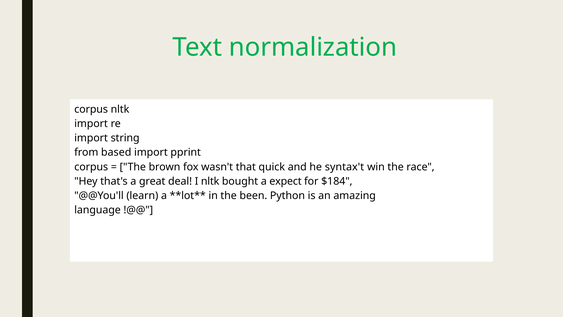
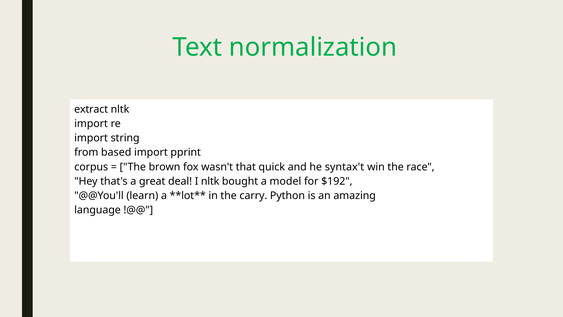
corpus: corpus -> extract (91, 109)
expect: expect -> model (285, 181)
$184: $184 -> $192 (337, 181)
been: been -> carry (253, 195)
